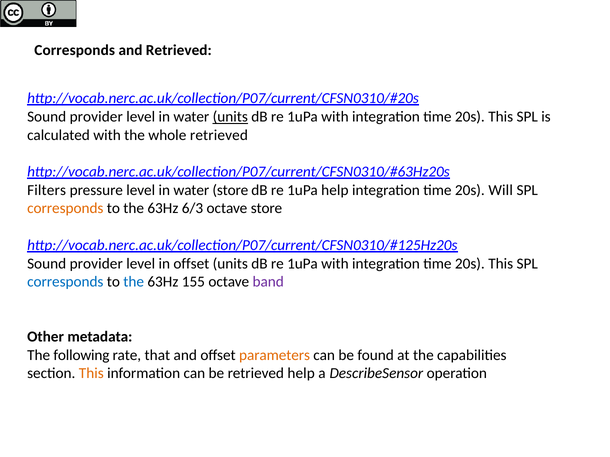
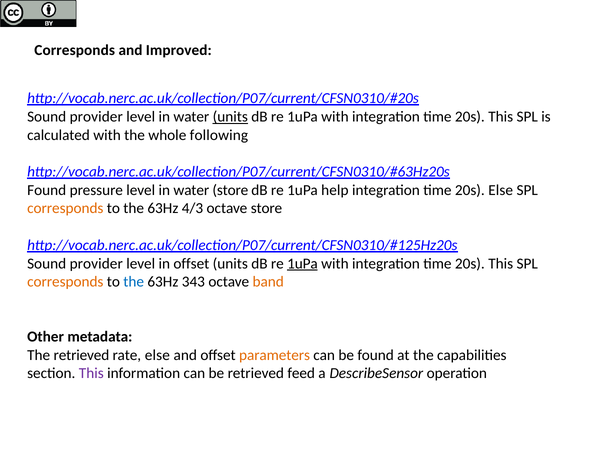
and Retrieved: Retrieved -> Improved (179, 50)
whole retrieved: retrieved -> following (219, 135)
Filters: Filters -> Found (47, 190)
20s Will: Will -> Else (501, 190)
6/3: 6/3 -> 4/3 (192, 209)
1uPa underline: none -> present (302, 264)
corresponds colour: blue -> orange (65, 282)
155: 155 -> 343 (193, 282)
band colour: purple -> orange (268, 282)
The following: following -> retrieved (81, 355)
rate that: that -> else (157, 355)
This colour: orange -> purple (91, 374)
retrieved help: help -> feed (301, 374)
